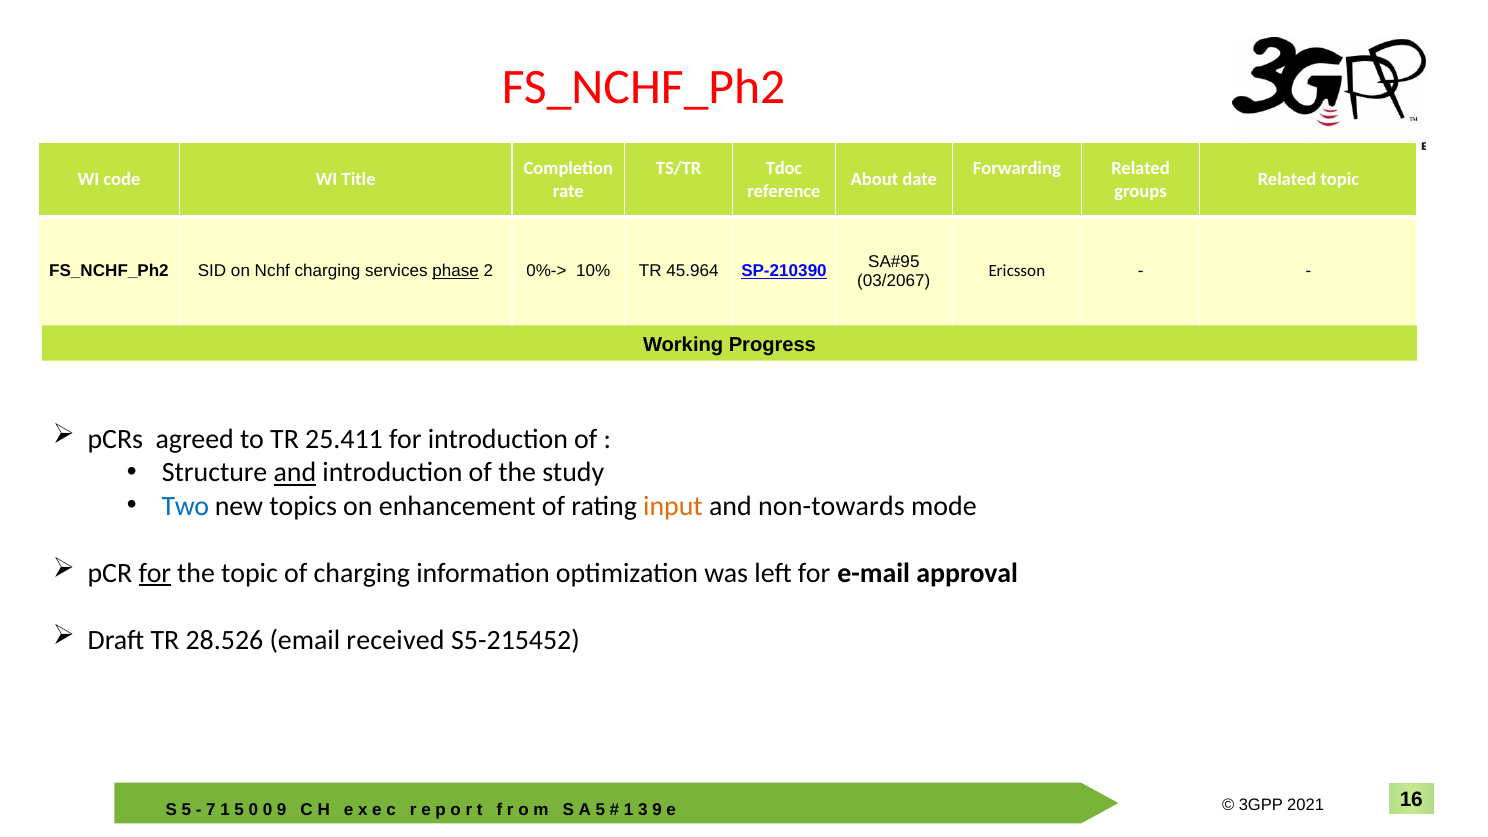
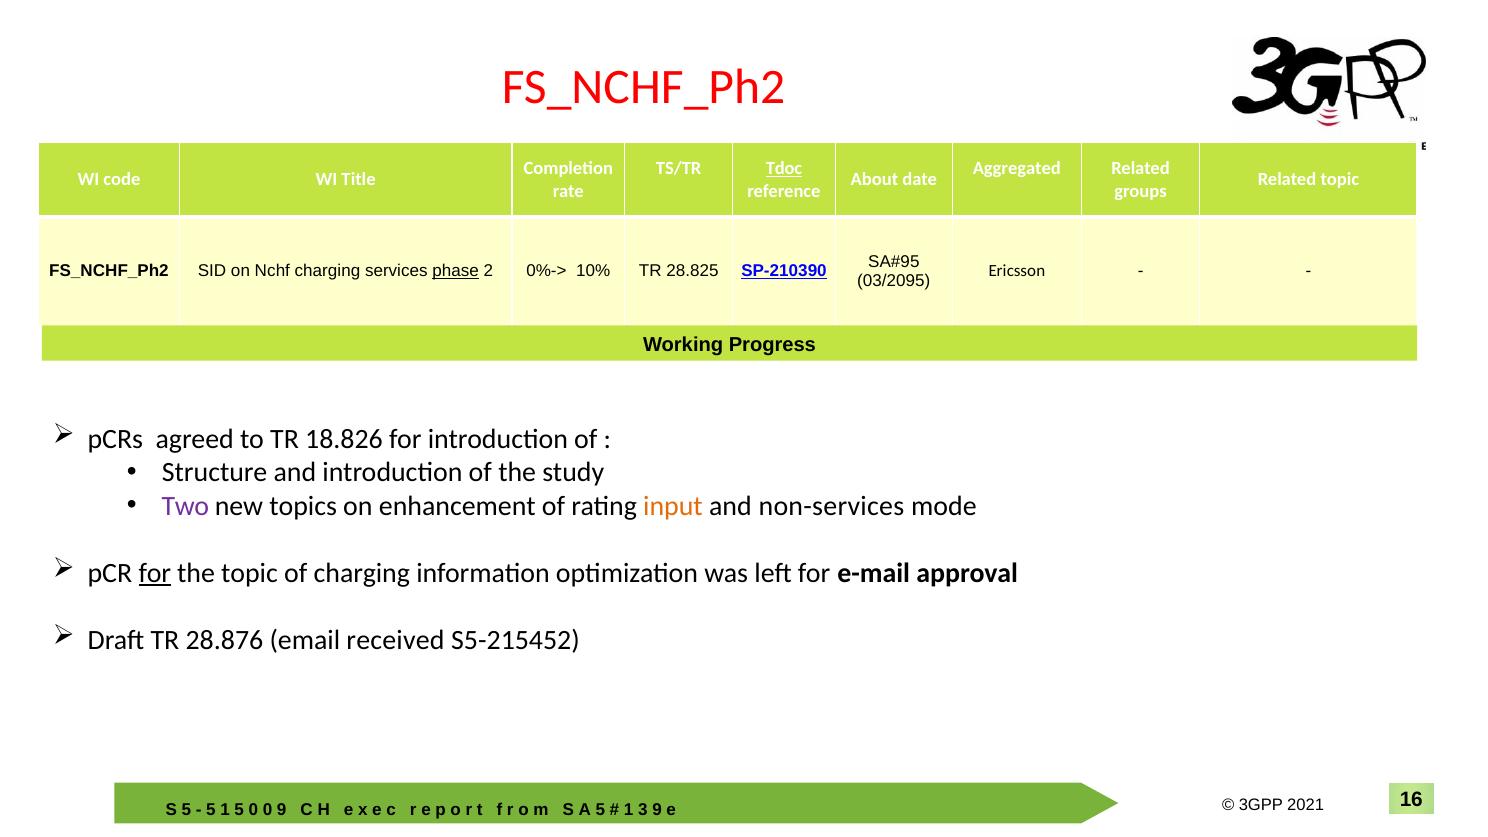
Tdoc underline: none -> present (784, 168)
Forwarding: Forwarding -> Aggregated (1017, 168)
45.964: 45.964 -> 28.825 (692, 271)
03/2067: 03/2067 -> 03/2095 (894, 281)
25.411: 25.411 -> 18.826 (344, 439)
and underline: present -> none (295, 473)
Two colour: blue -> purple (185, 506)
non-towards: non-towards -> non-services (831, 506)
28.526: 28.526 -> 28.876 (224, 640)
7: 7 -> 5 (211, 810)
